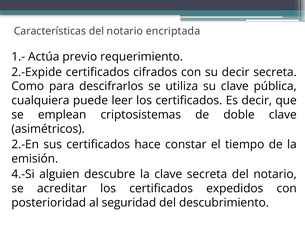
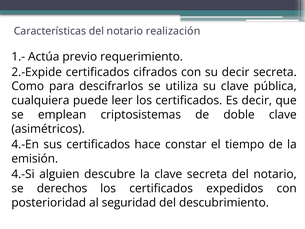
encriptada: encriptada -> realización (173, 31)
2.-En: 2.-En -> 4.-En (25, 144)
acreditar: acreditar -> derechos (62, 188)
